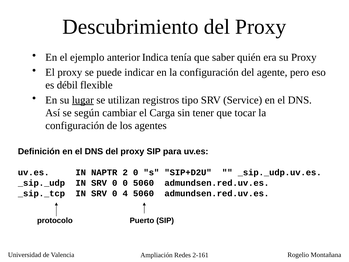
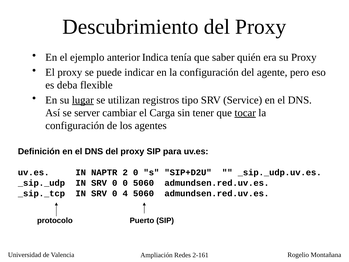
débil: débil -> deba (67, 85)
según: según -> server (87, 113)
tocar underline: none -> present (245, 113)
